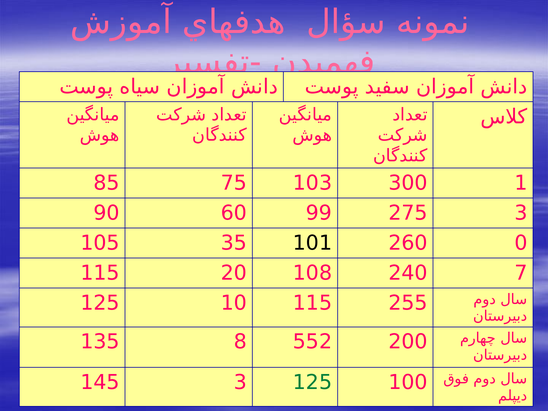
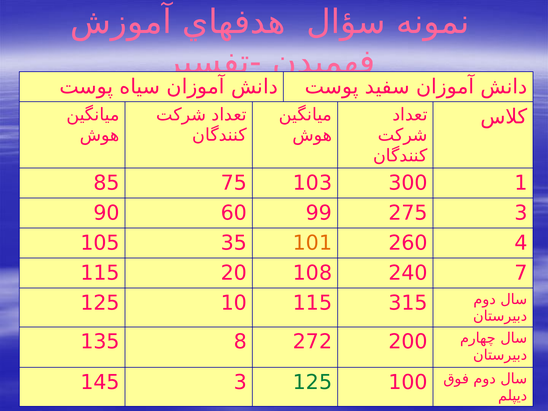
101 colour: black -> orange (312, 243)
0: 0 -> 4 (521, 243)
255: 255 -> 315 (408, 303)
552: 552 -> 272 (312, 342)
